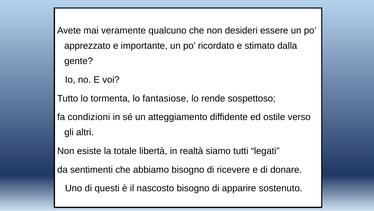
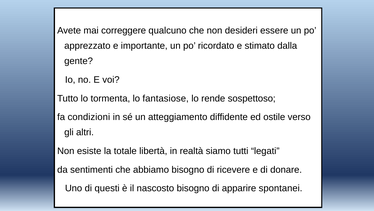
veramente: veramente -> correggere (124, 31)
sostenuto: sostenuto -> spontanei (281, 188)
